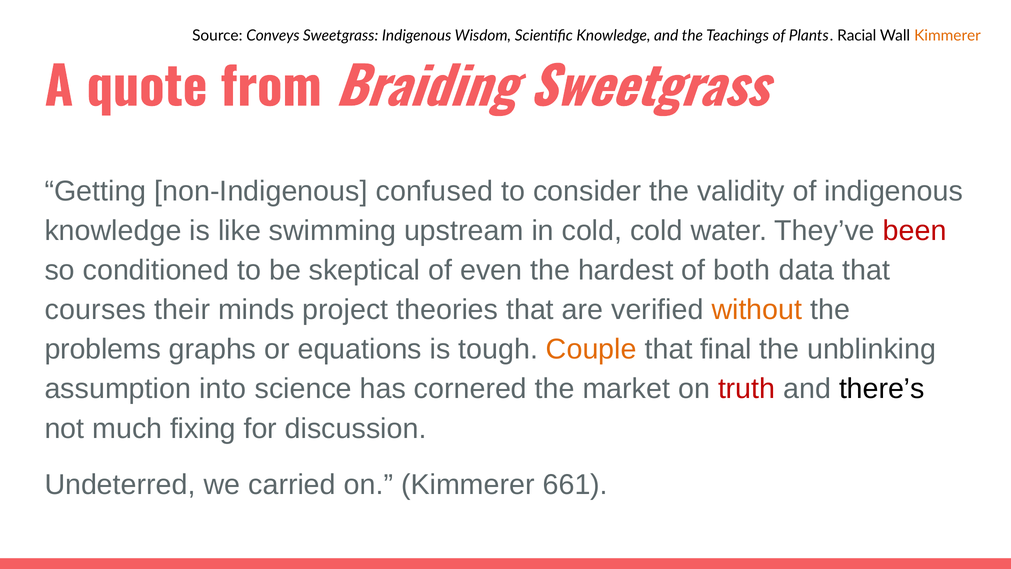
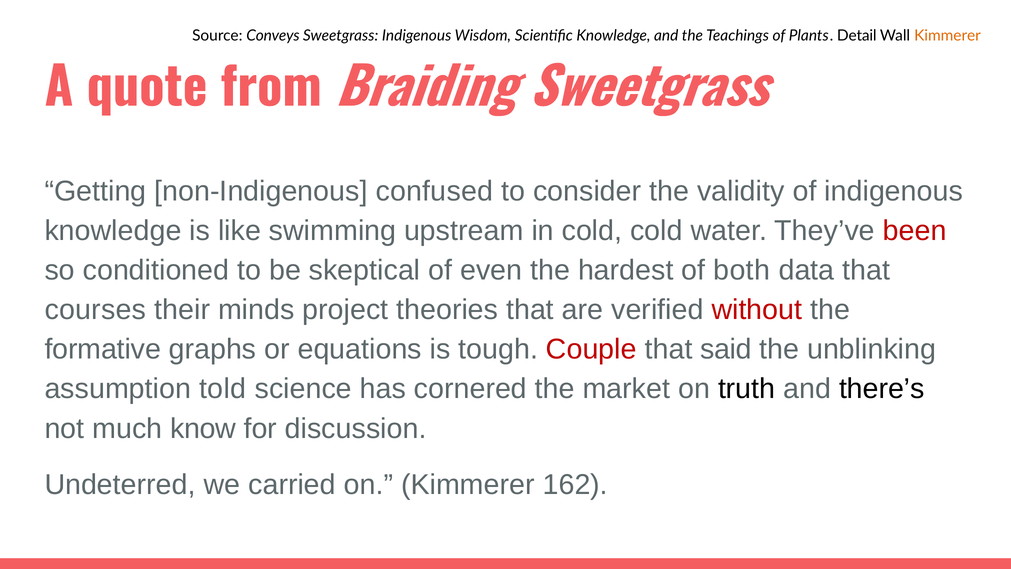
Racial: Racial -> Detail (857, 36)
without colour: orange -> red (757, 310)
problems: problems -> formative (103, 349)
Couple colour: orange -> red (591, 349)
final: final -> said (726, 349)
into: into -> told (223, 389)
truth colour: red -> black (747, 389)
fixing: fixing -> know (203, 428)
661: 661 -> 162 (575, 485)
